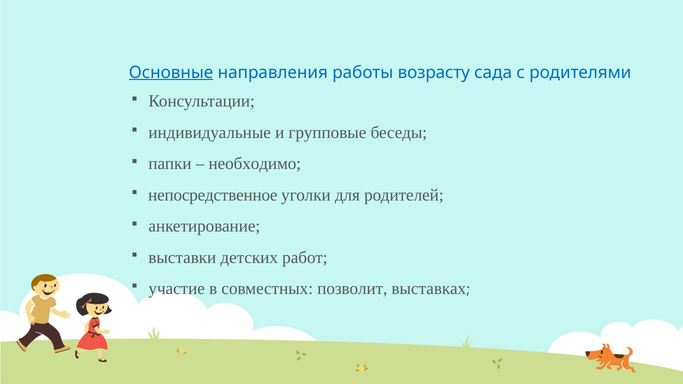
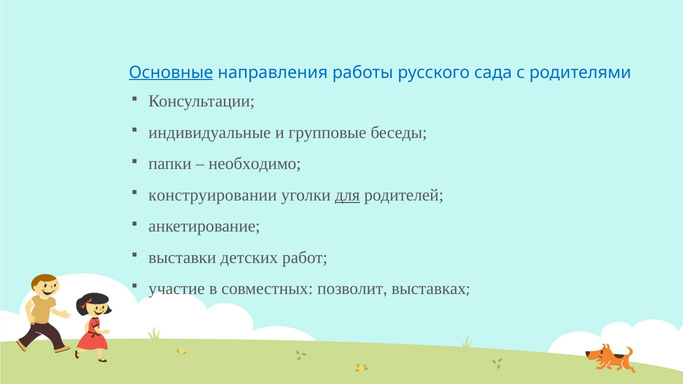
возрасту: возрасту -> русского (434, 72)
непосредственное: непосредственное -> конструировании (213, 195)
для underline: none -> present (347, 195)
